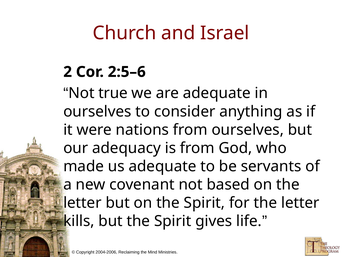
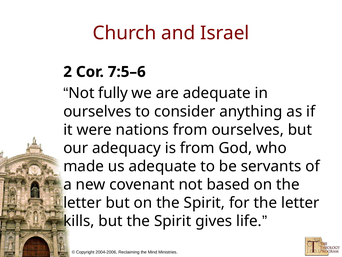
2:5–6: 2:5–6 -> 7:5–6 (127, 72)
true: true -> fully (113, 93)
